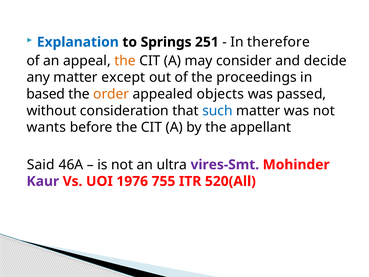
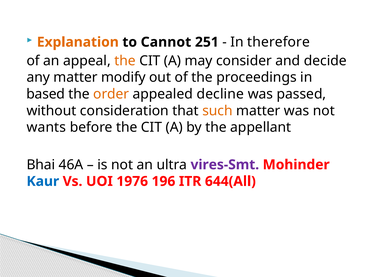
Explanation colour: blue -> orange (78, 42)
Springs: Springs -> Cannot (166, 42)
except: except -> modify (123, 77)
objects: objects -> decline (220, 94)
such colour: blue -> orange (217, 111)
Said: Said -> Bhai (41, 165)
Kaur colour: purple -> blue (43, 181)
755: 755 -> 196 (163, 181)
520(All: 520(All -> 644(All (230, 181)
